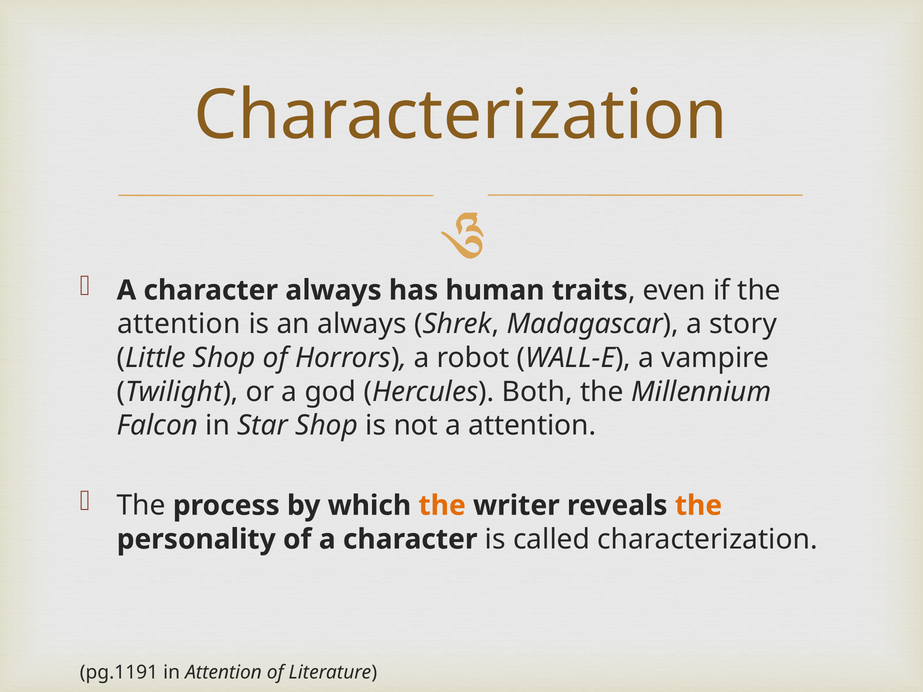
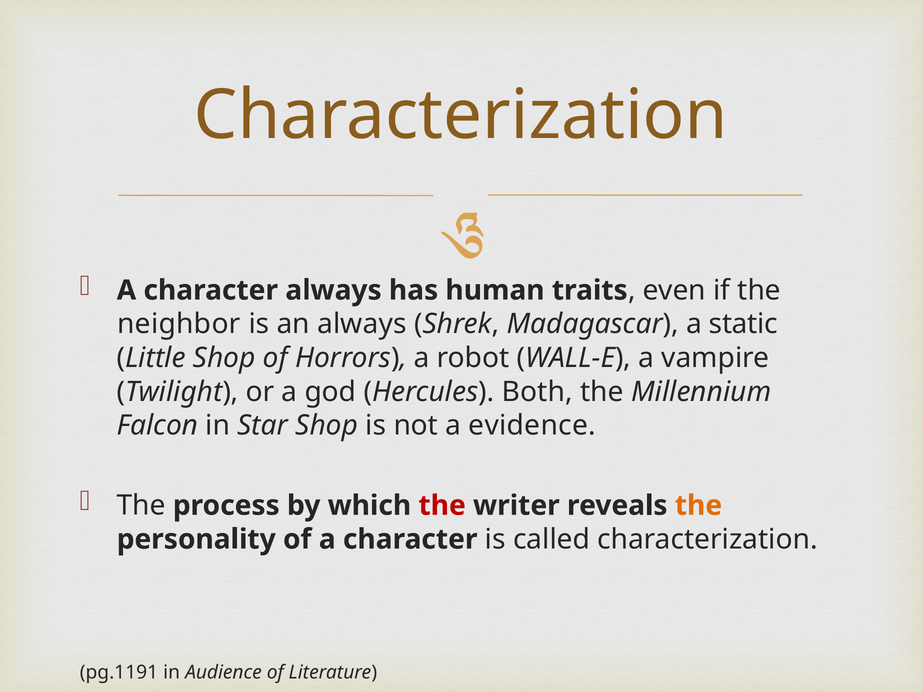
attention: attention -> neighbor (179, 324)
story: story -> static (743, 324)
a attention: attention -> evidence (532, 426)
the colour: orange -> red (442, 506)
in Attention: Attention -> Audience (223, 672)
